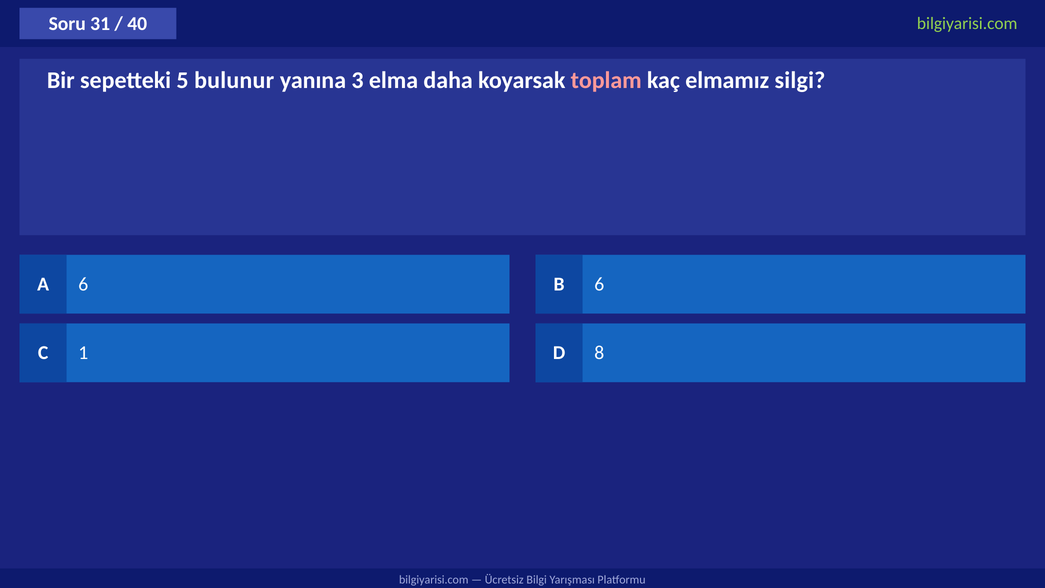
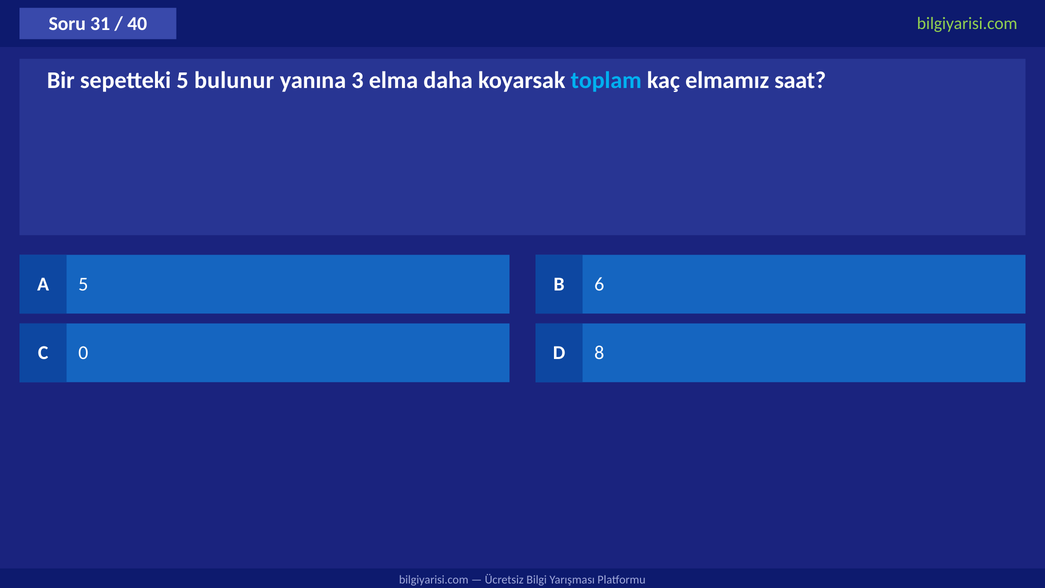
toplam colour: pink -> light blue (606, 80)
silgi: silgi -> saat (800, 80)
A 6: 6 -> 5 (83, 284)
1: 1 -> 0 (83, 353)
